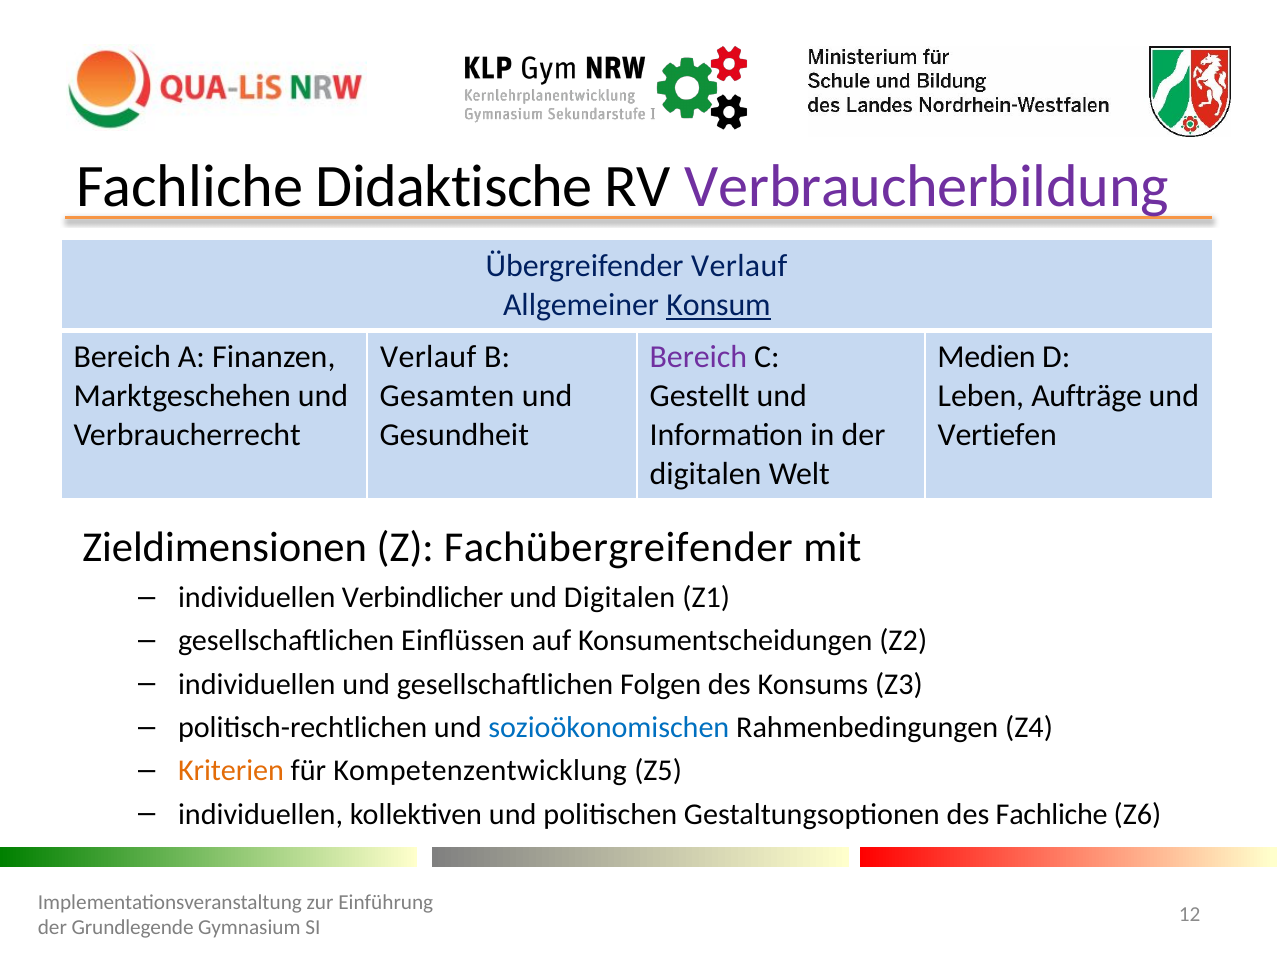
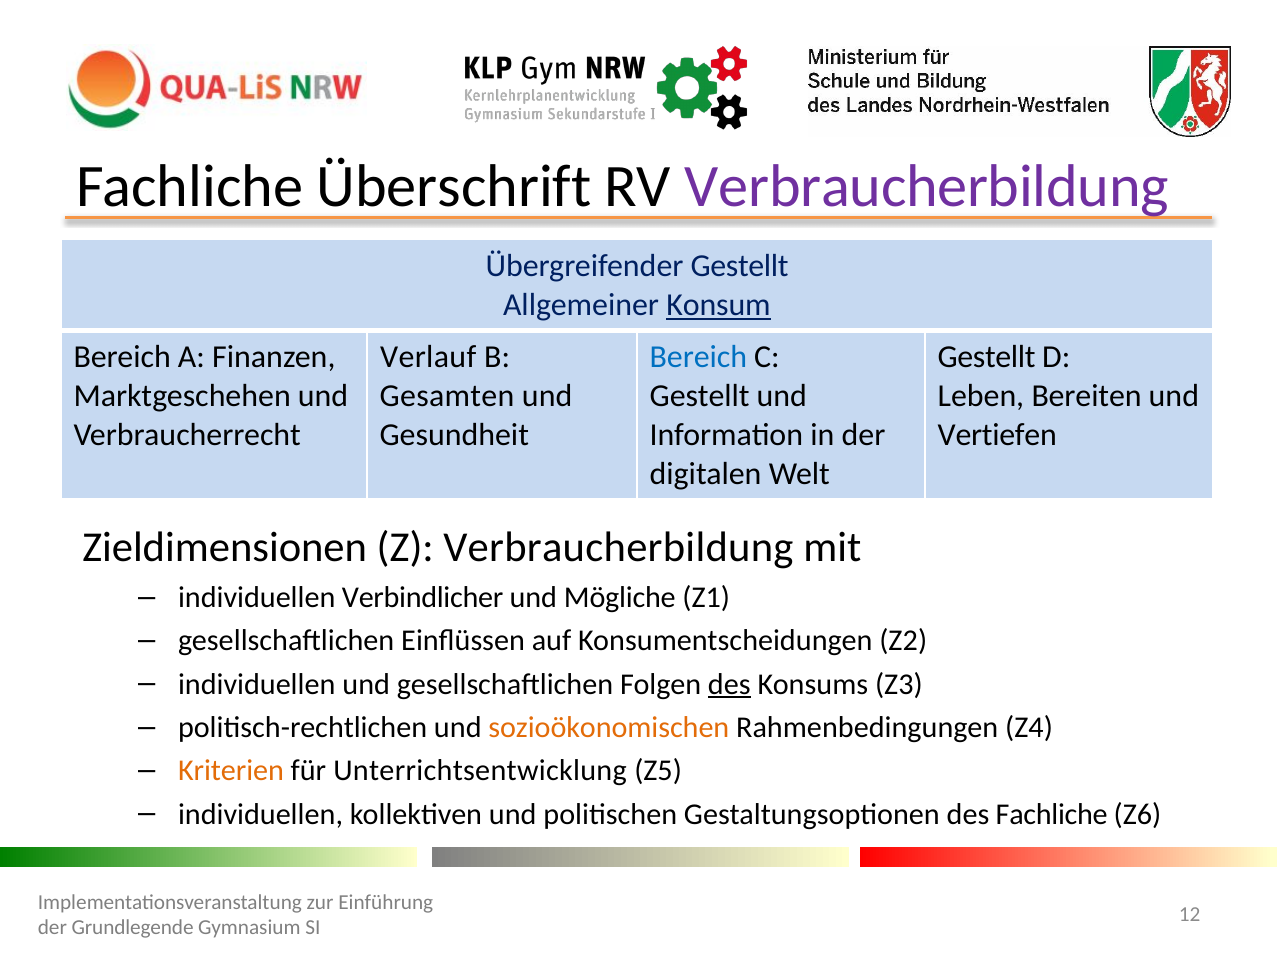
Didaktische: Didaktische -> Überschrift (454, 186)
Übergreifender Verlauf: Verlauf -> Gestellt (740, 266)
Bereich colour: purple -> blue (698, 357)
Medien: Medien -> Gestellt (987, 357)
Aufträge: Aufträge -> Bereiten (1087, 395)
Z Fachübergreifender: Fachübergreifender -> Verbraucherbildung (618, 548)
und Digitalen: Digitalen -> Mögliche (620, 598)
des underline: none -> present (729, 684)
sozioökonomischen colour: blue -> orange (609, 727)
Kompetenzentwicklung: Kompetenzentwicklung -> Unterrichtsentwicklung (480, 771)
